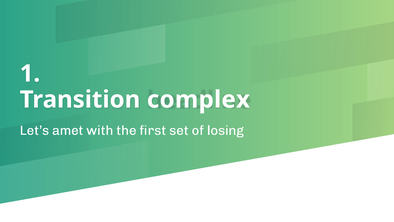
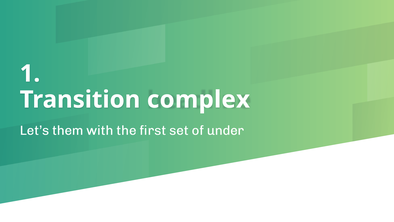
amet: amet -> them (68, 130)
losing: losing -> under (225, 130)
